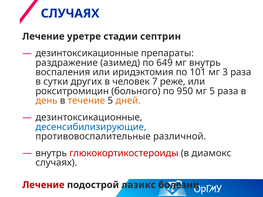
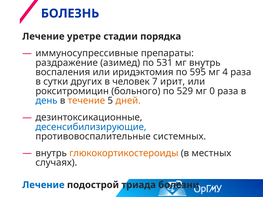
СЛУЧАЯХ: СЛУЧАЯХ -> БОЛЕЗНЬ (70, 13)
септрин: септрин -> порядка (161, 36)
дезинтоксикационные: дезинтоксикационные -> иммуносупрессивные (87, 53)
649: 649 -> 531 (165, 63)
101: 101 -> 595 (198, 72)
3: 3 -> 4 (225, 72)
реже: реже -> ирит (173, 82)
950: 950 -> 529 (185, 91)
мг 5: 5 -> 0 (212, 91)
день colour: orange -> blue (46, 101)
различной: различной -> системных (180, 137)
глюкокортикостероиды colour: red -> orange (124, 153)
диамокс: диамокс -> местных (211, 153)
Лечение colour: red -> blue (43, 185)
лазикс: лазикс -> триада (139, 185)
